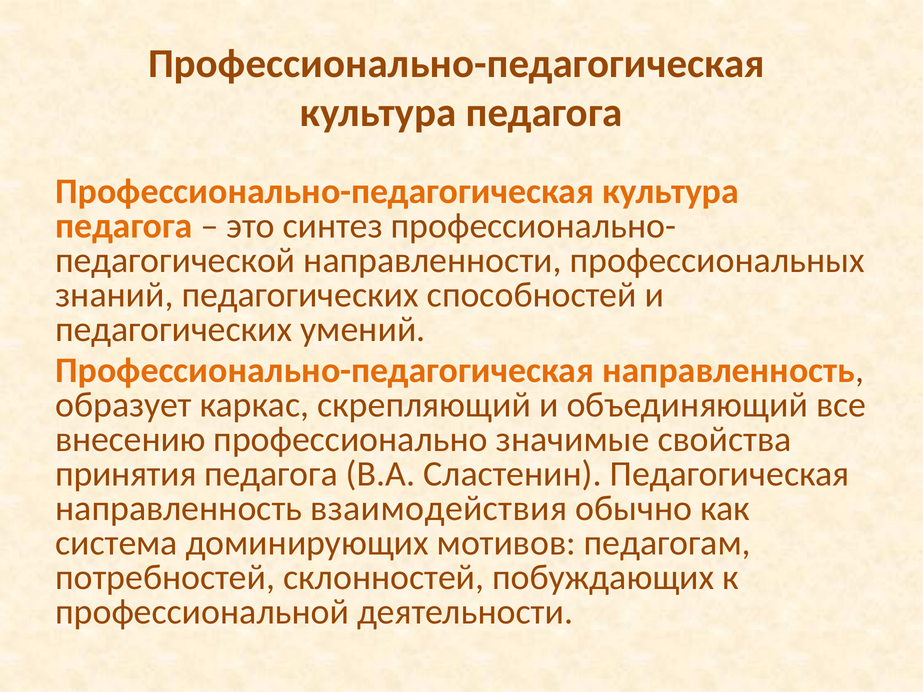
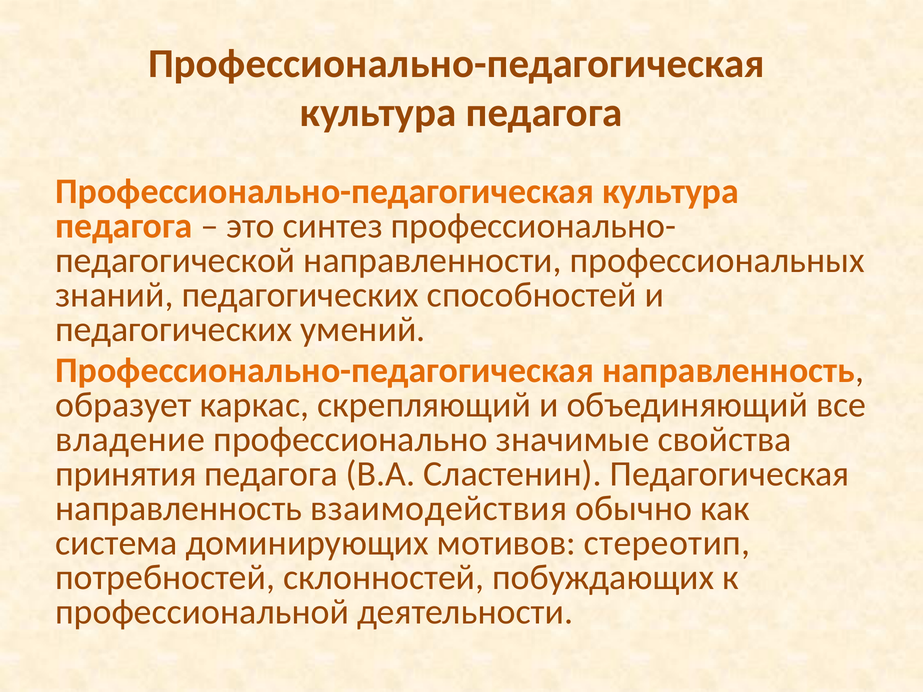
внесению: внесению -> владение (130, 440)
педагогам: педагогам -> стереотип (667, 543)
